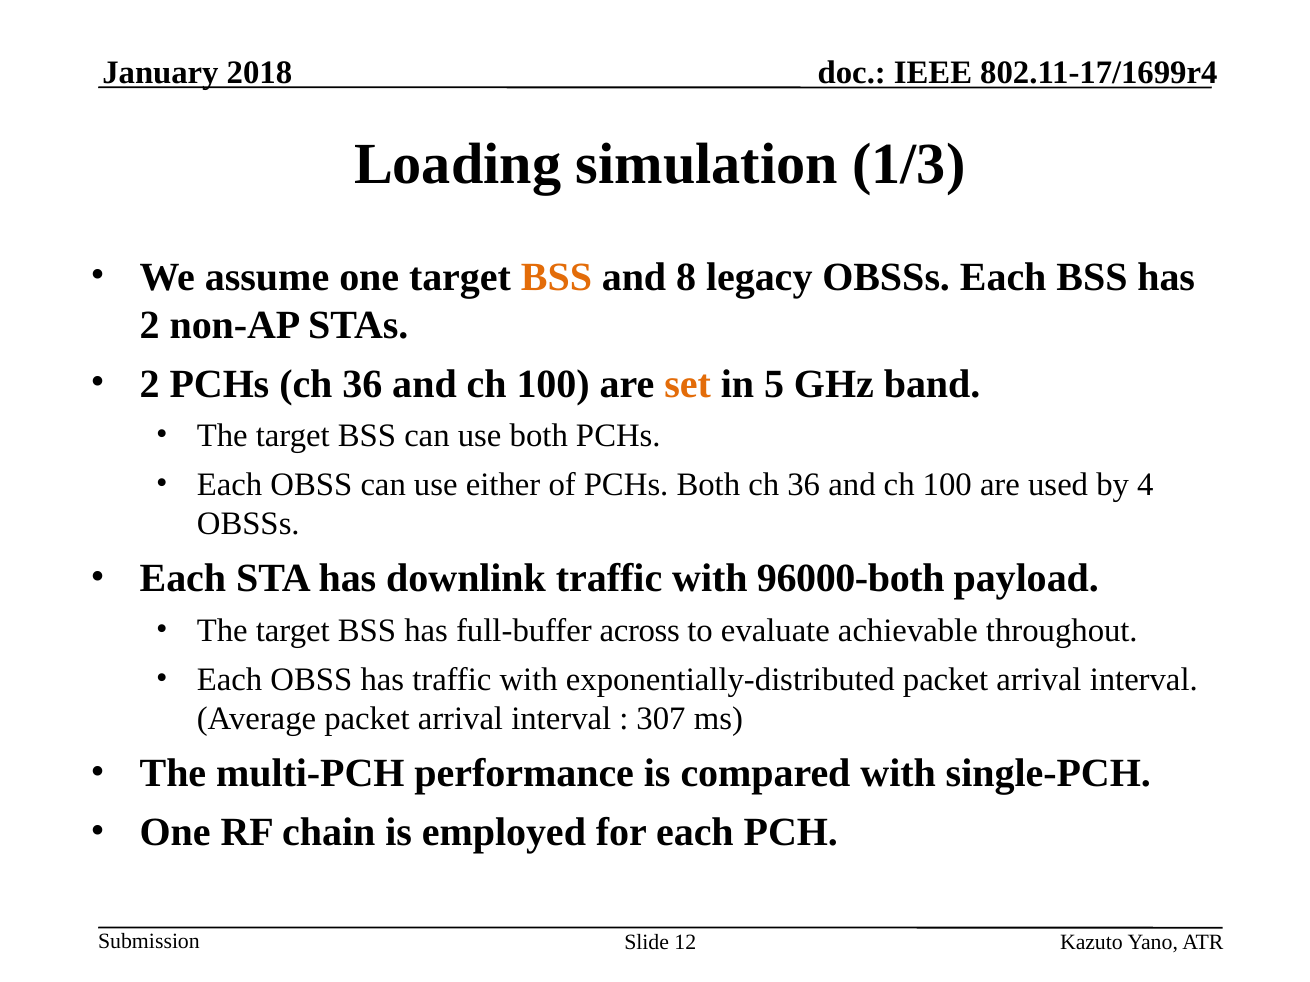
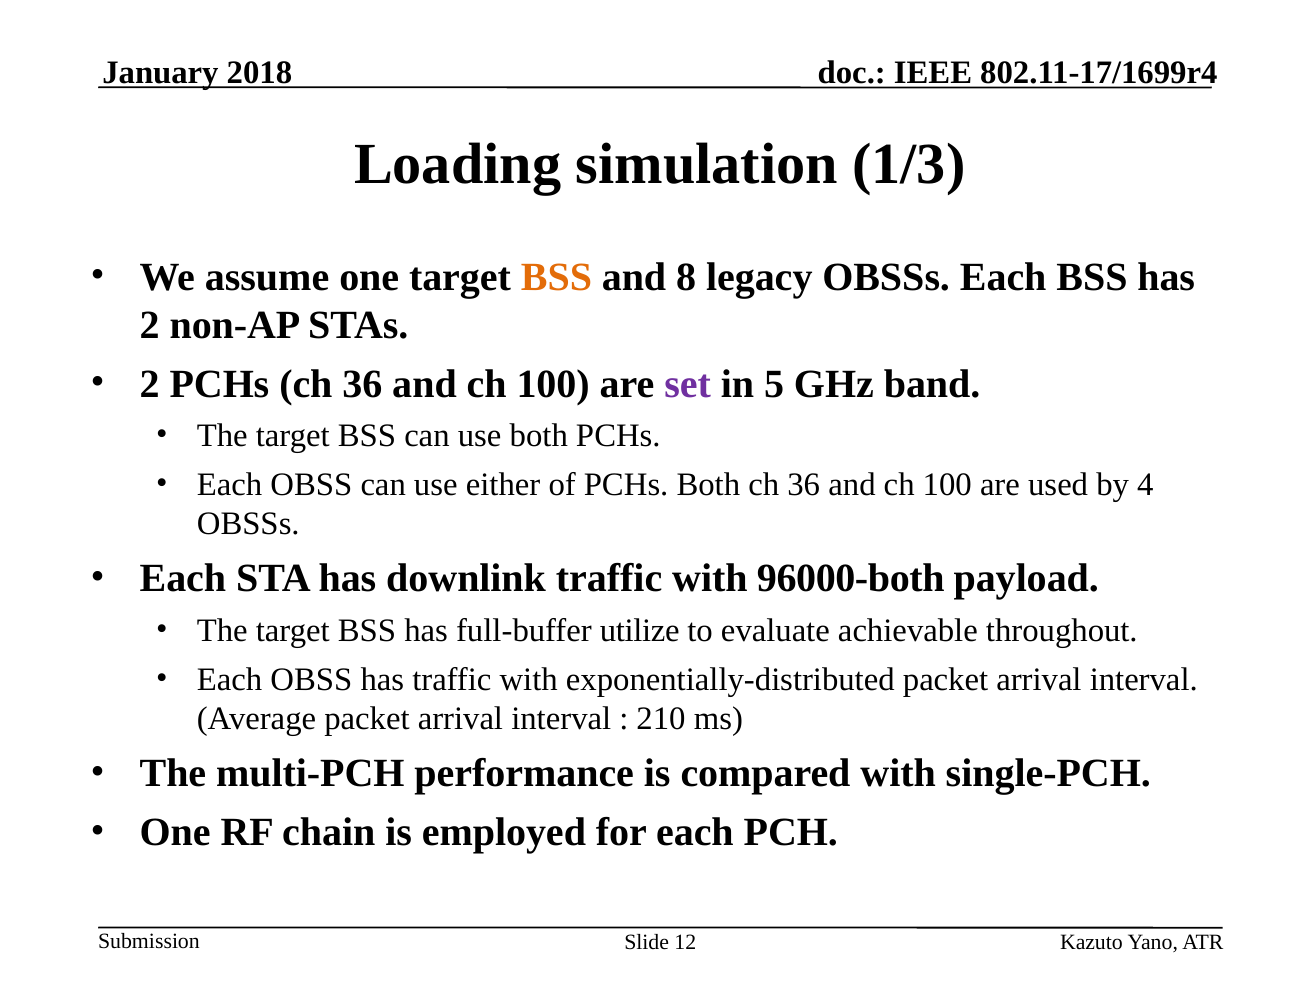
set colour: orange -> purple (688, 384)
across: across -> utilize (640, 631)
307: 307 -> 210 (661, 719)
